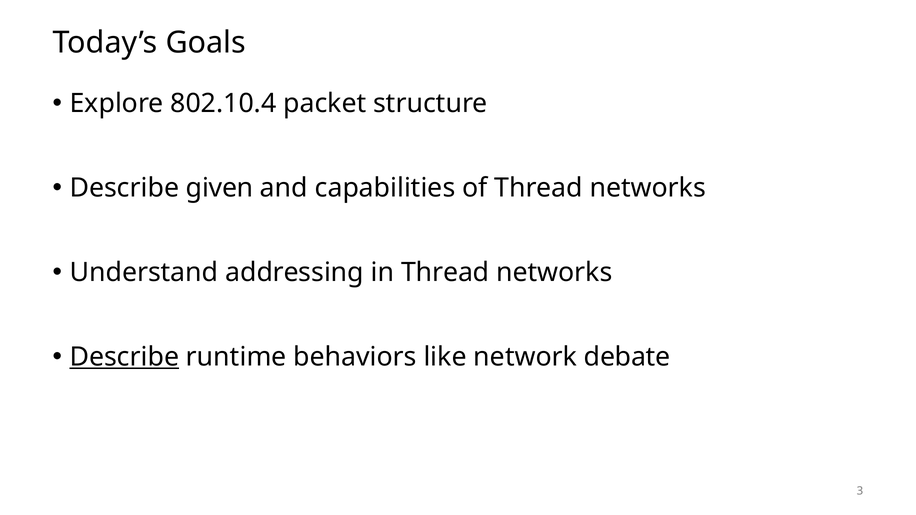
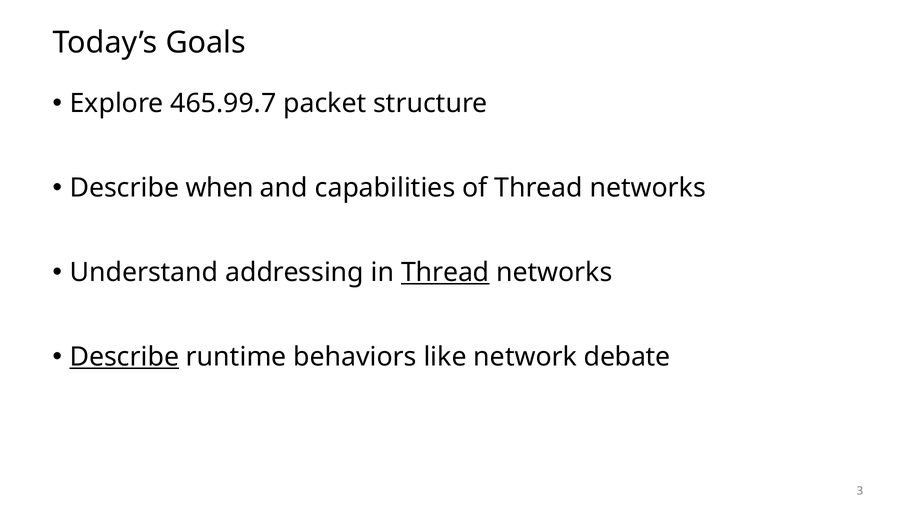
802.10.4: 802.10.4 -> 465.99.7 (223, 104)
given: given -> when (220, 188)
Thread underline: none -> present (445, 272)
